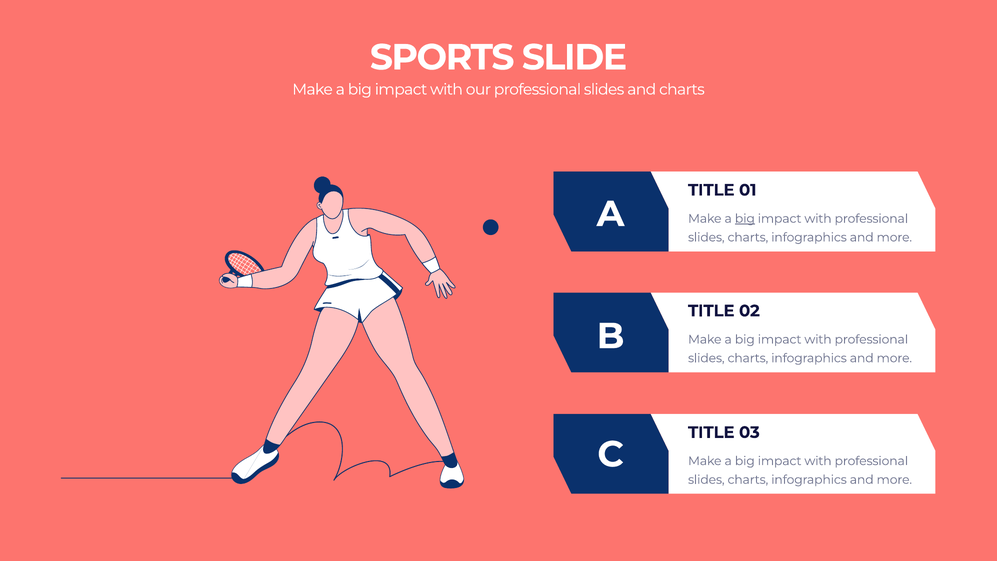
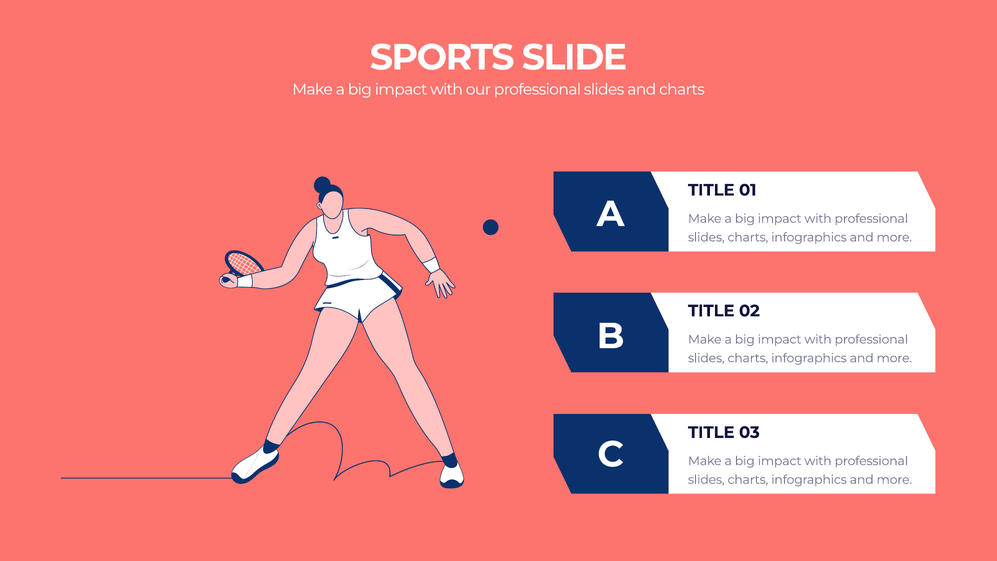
big underline: present -> none (745, 219)
